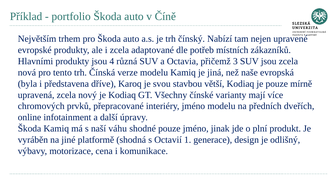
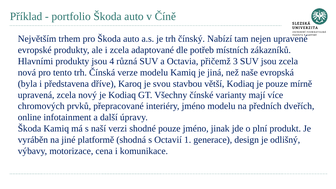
váhu: váhu -> verzi (118, 129)
